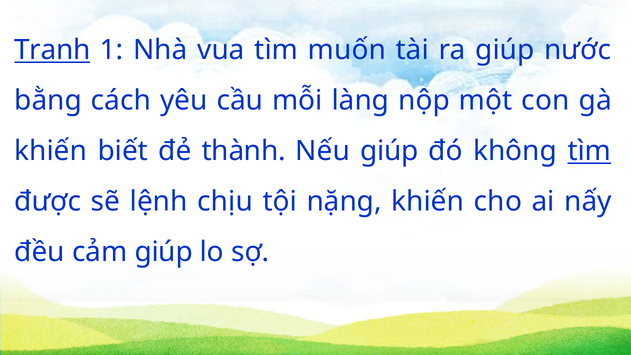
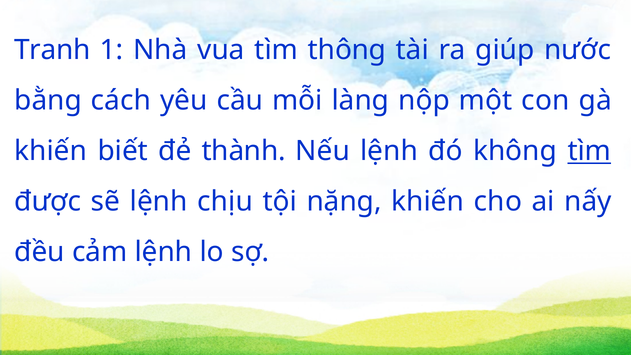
Tranh underline: present -> none (52, 50)
muốn: muốn -> thông (347, 50)
Nếu giúp: giúp -> lệnh (389, 151)
cảm giúp: giúp -> lệnh (164, 252)
